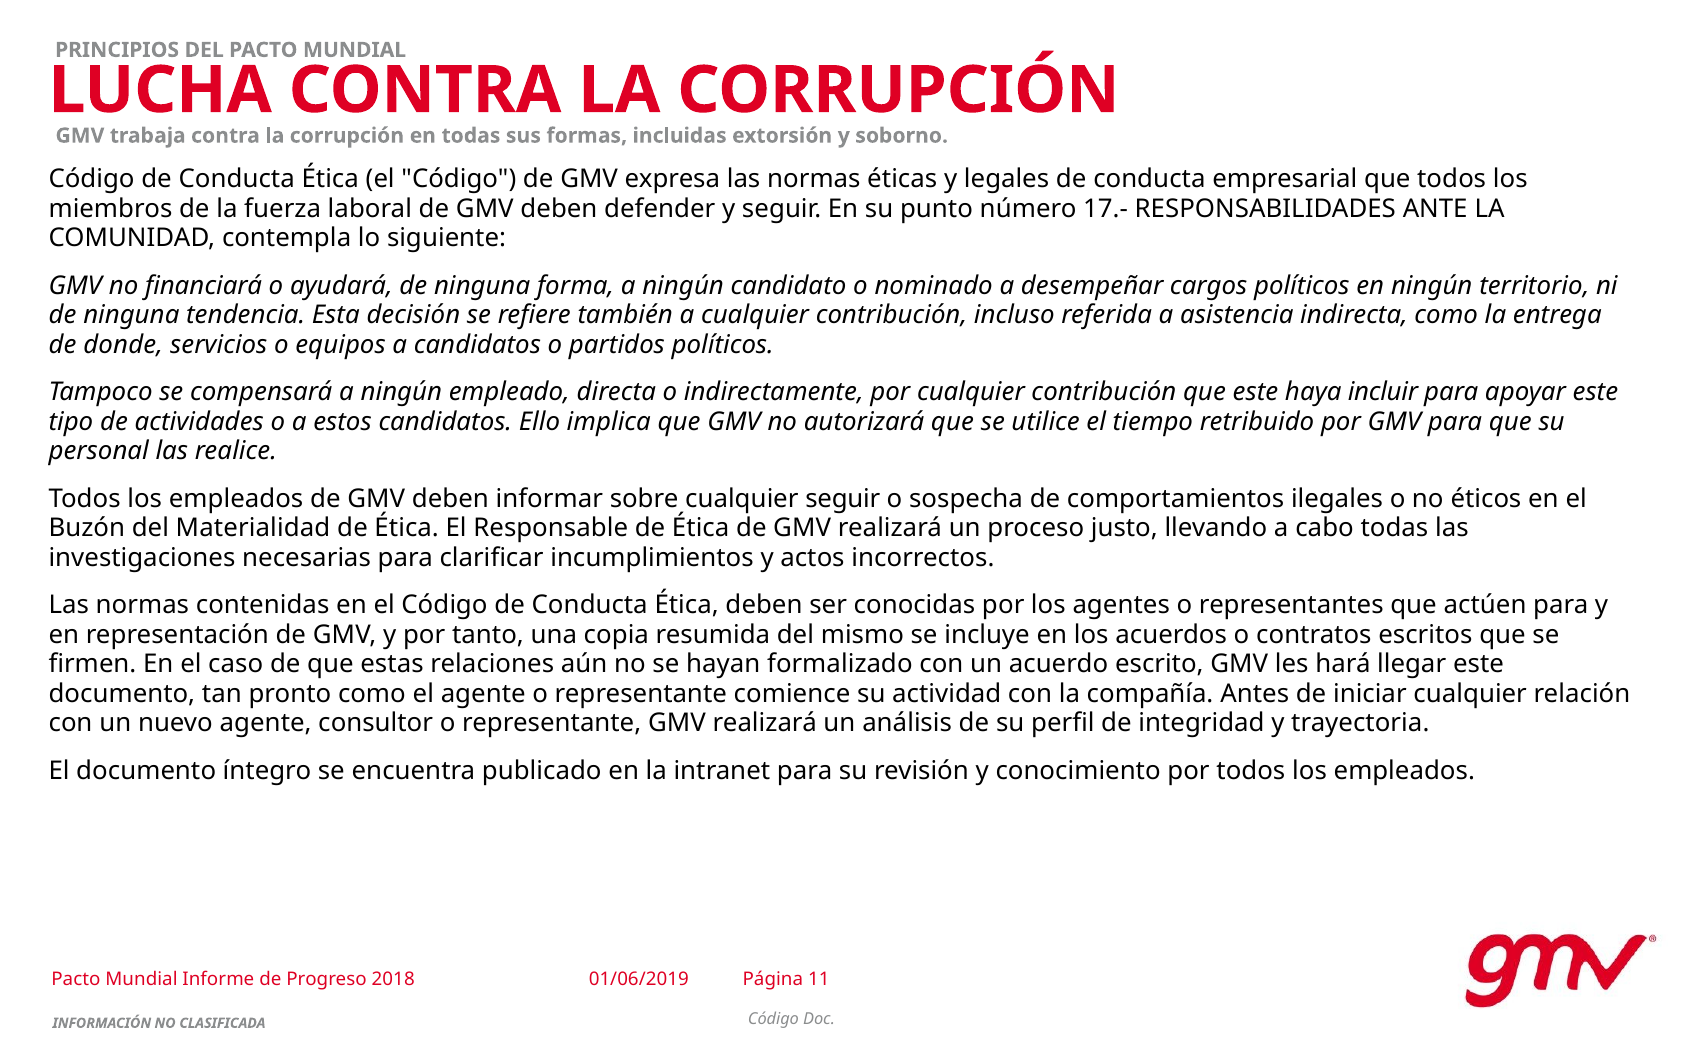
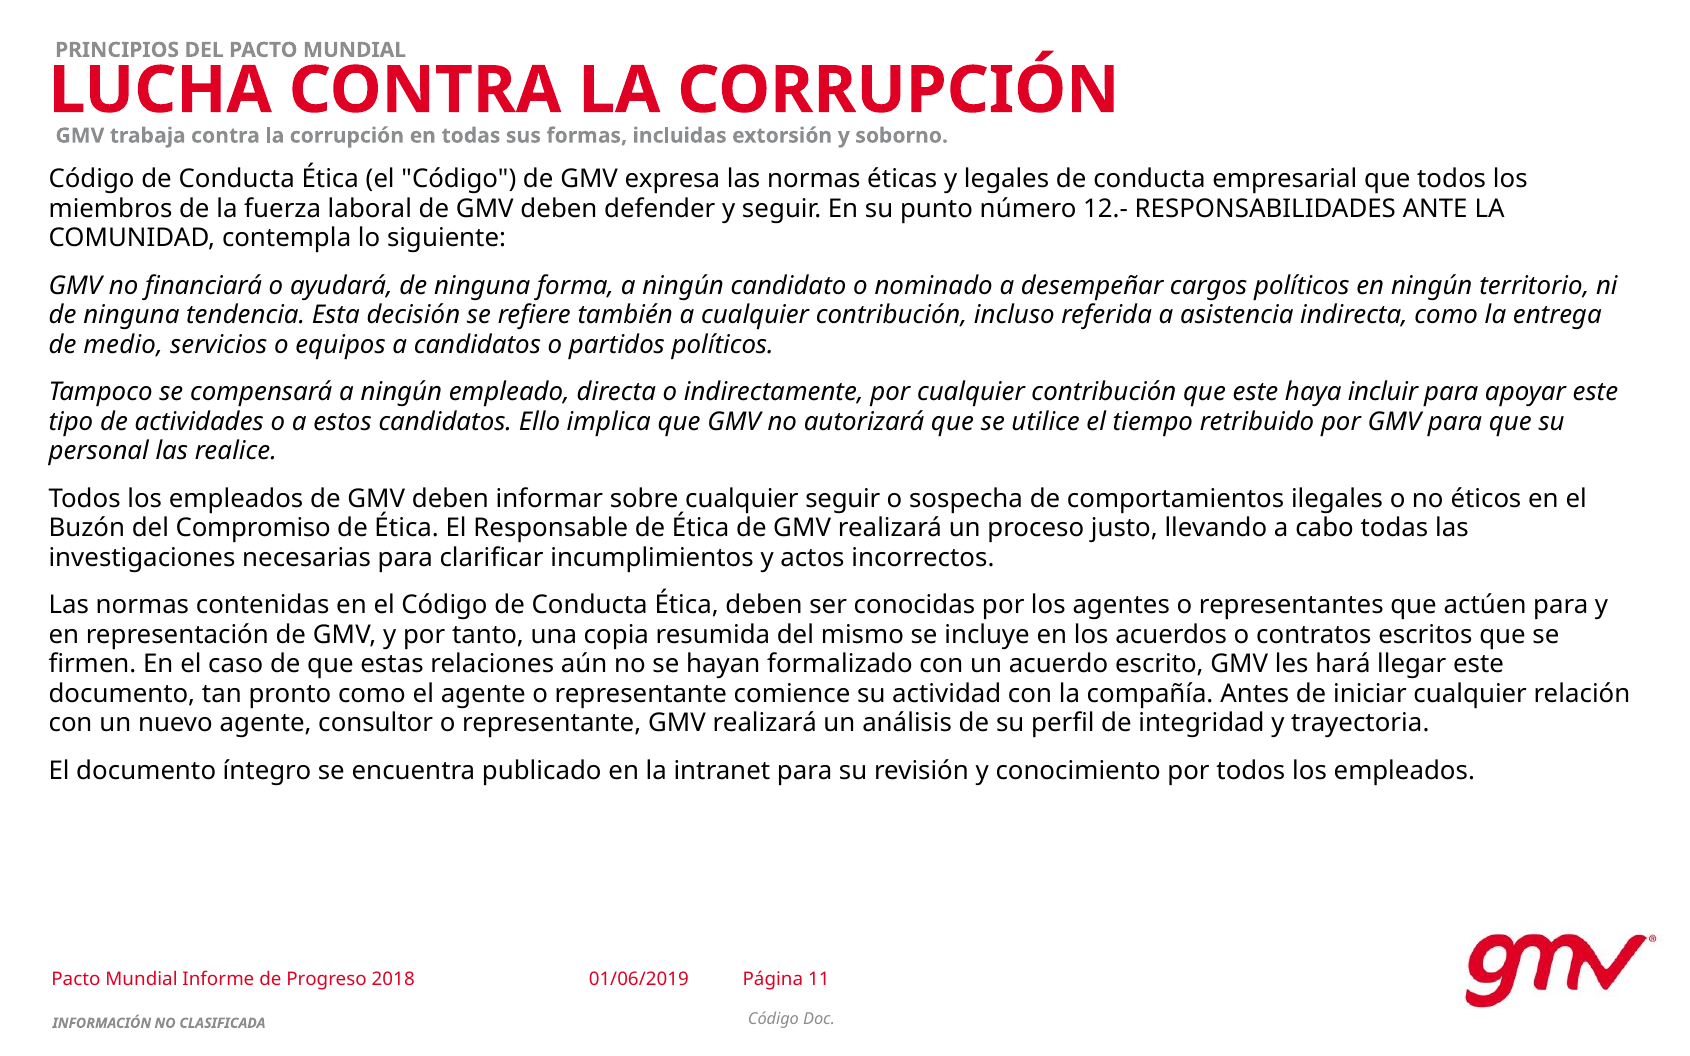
17.-: 17.- -> 12.- (1105, 209)
donde: donde -> medio (123, 345)
Materialidad: Materialidad -> Compromiso (253, 528)
